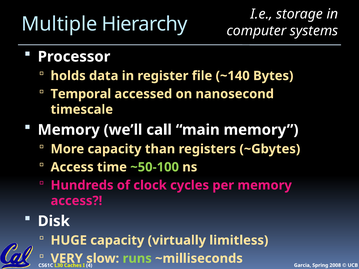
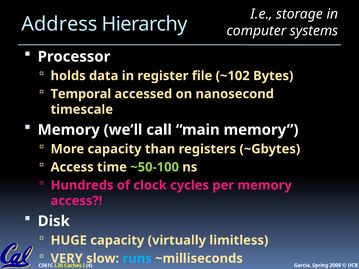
Multiple: Multiple -> Address (59, 24)
~140: ~140 -> ~102 (233, 76)
runs colour: light green -> light blue (137, 259)
